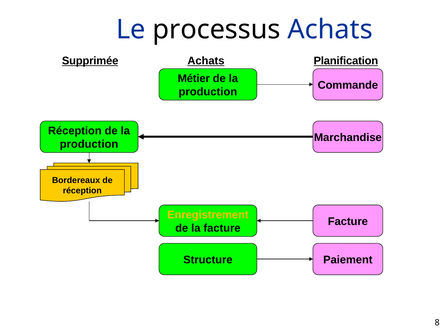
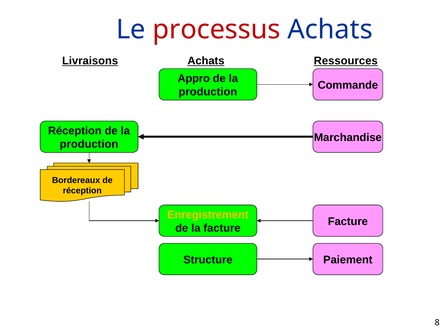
processus colour: black -> red (217, 30)
Planification: Planification -> Ressources (346, 61)
Supprimée: Supprimée -> Livraisons (90, 61)
Métier: Métier -> Appro (194, 79)
